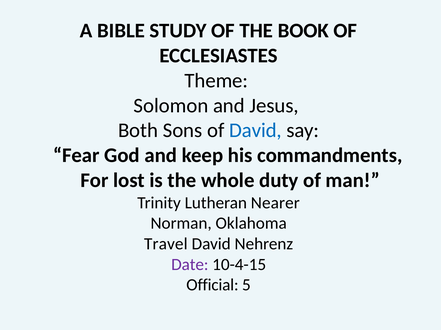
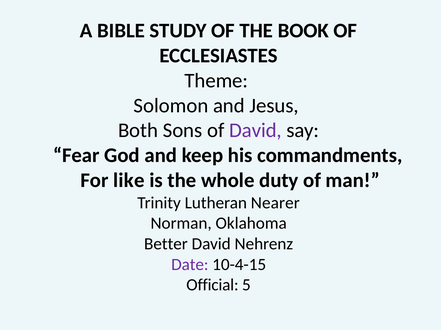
David colour: blue -> purple (255, 131)
lost: lost -> like (129, 181)
Travel: Travel -> Better (166, 244)
